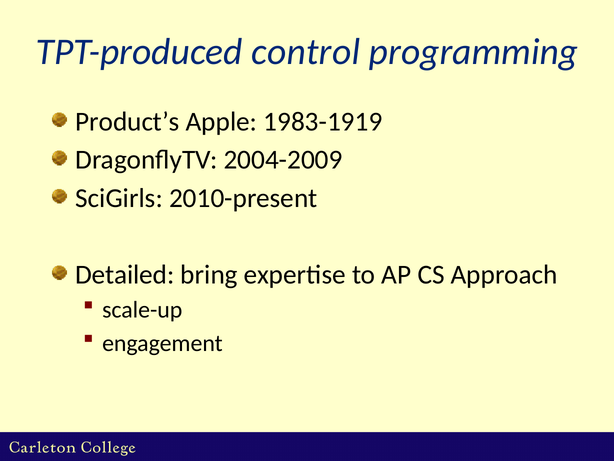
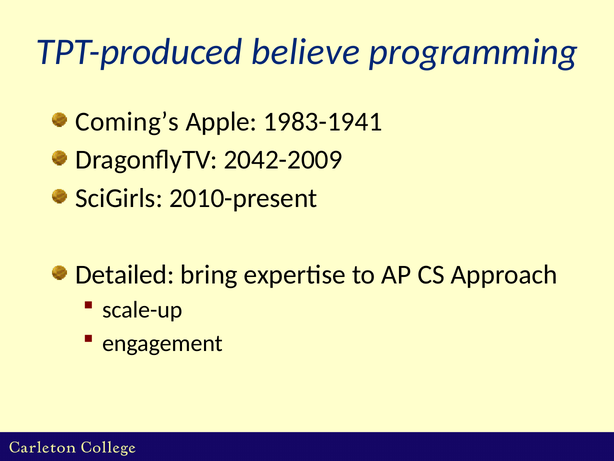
control: control -> believe (306, 52)
Product’s: Product’s -> Coming’s (127, 121)
1983-1919: 1983-1919 -> 1983-1941 (323, 121)
2004-2009: 2004-2009 -> 2042-2009 (283, 160)
